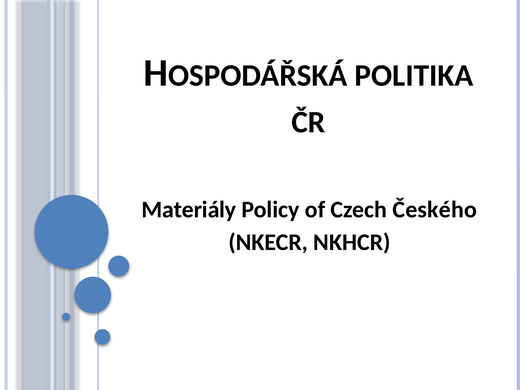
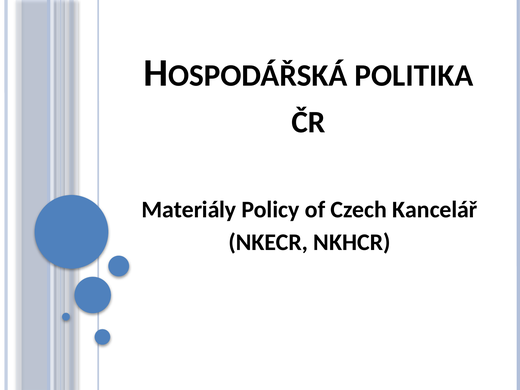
Českého: Českého -> Kancelář (435, 209)
